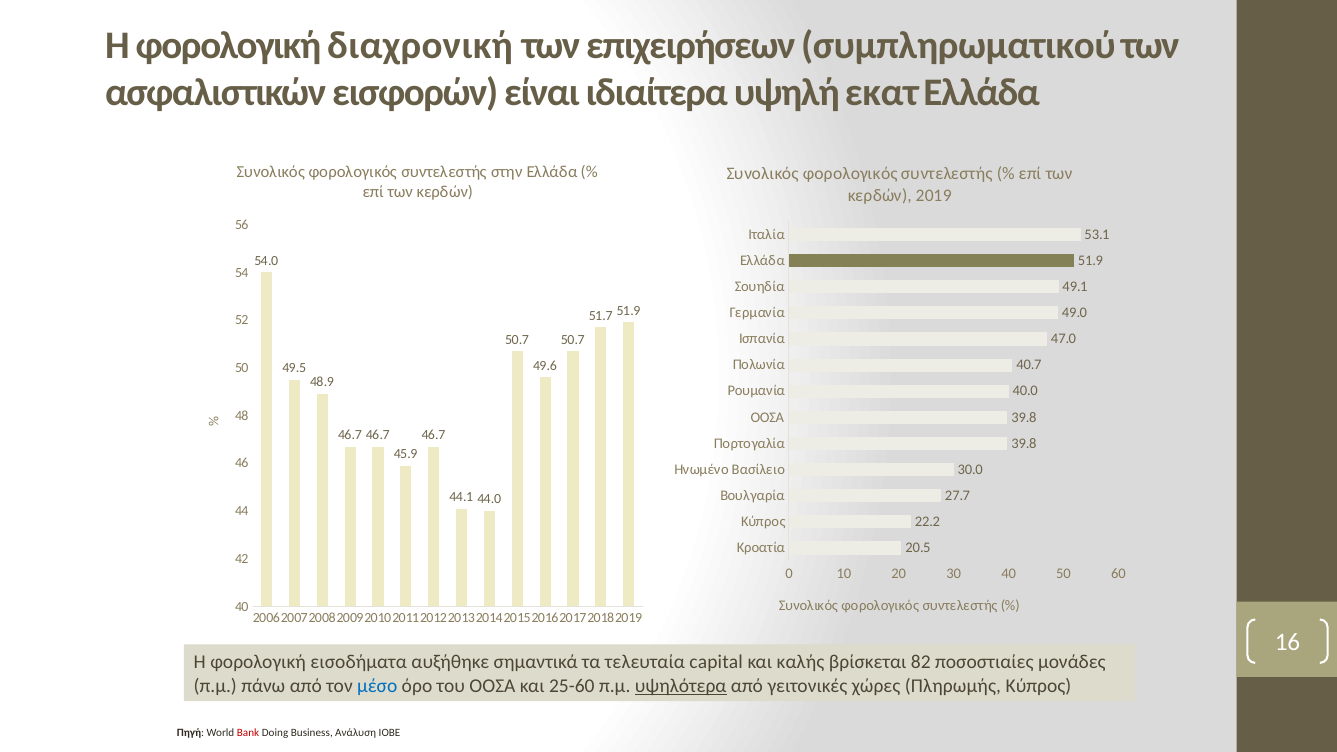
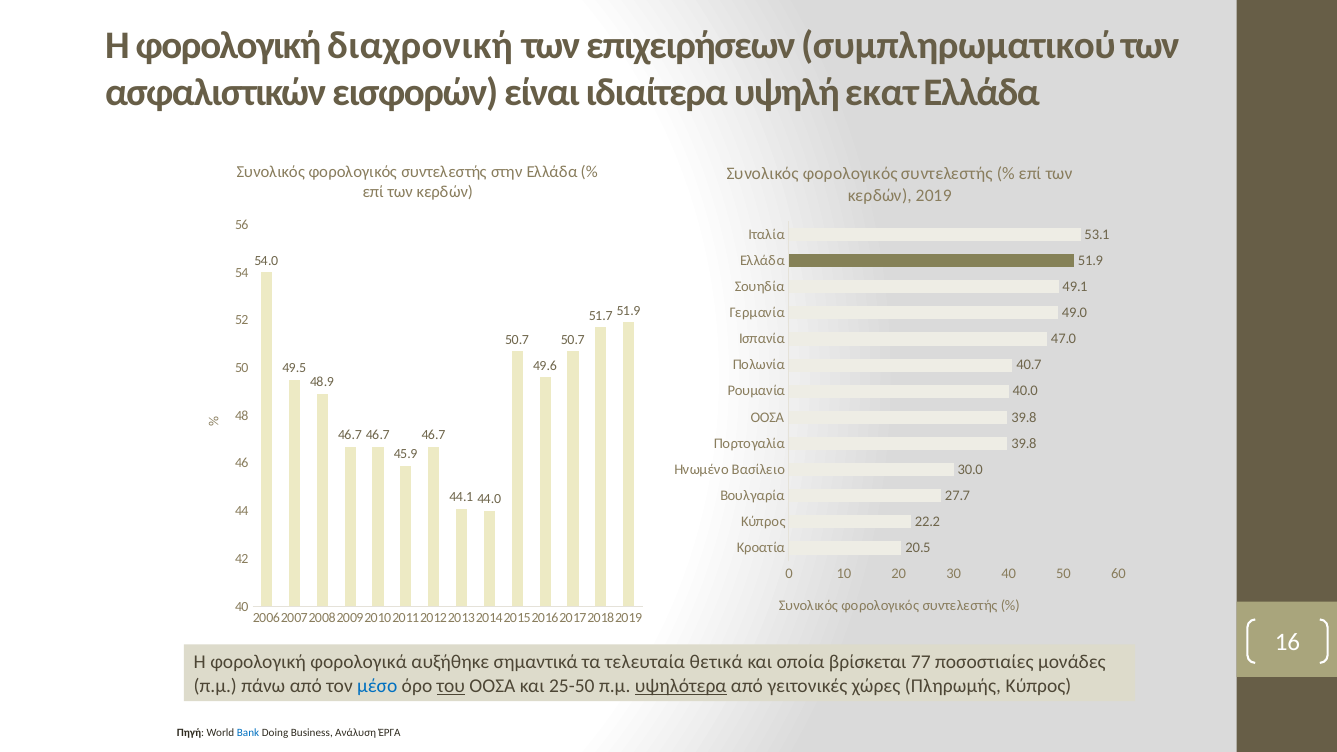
εισοδήματα: εισοδήματα -> φορολογικά (359, 662)
capital: capital -> θετικά (716, 662)
καλής: καλής -> οποία (801, 662)
82: 82 -> 77 (921, 662)
του underline: none -> present (451, 686)
25-60: 25-60 -> 25-50 (572, 686)
Bank colour: red -> blue (248, 733)
IOBE: IOBE -> ΈΡΓΑ (390, 733)
